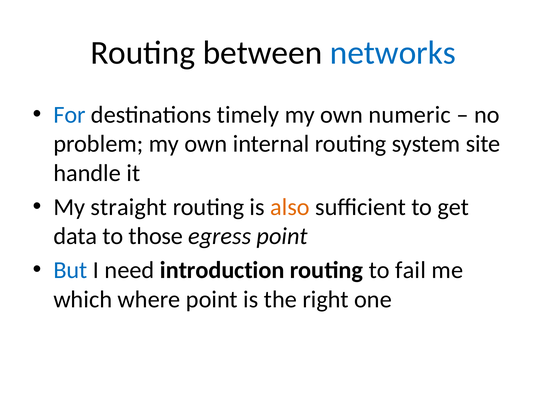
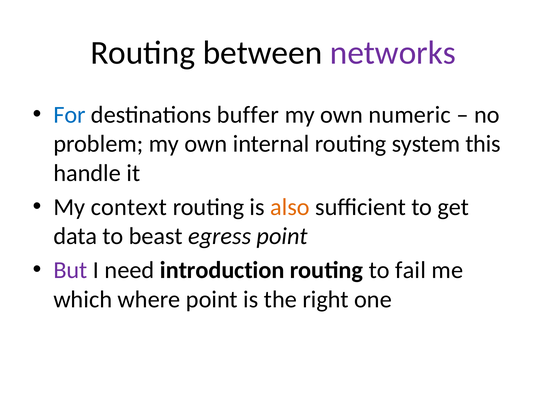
networks colour: blue -> purple (393, 53)
timely: timely -> buffer (248, 115)
site: site -> this (483, 144)
straight: straight -> context (129, 207)
those: those -> beast (156, 236)
But colour: blue -> purple (70, 270)
